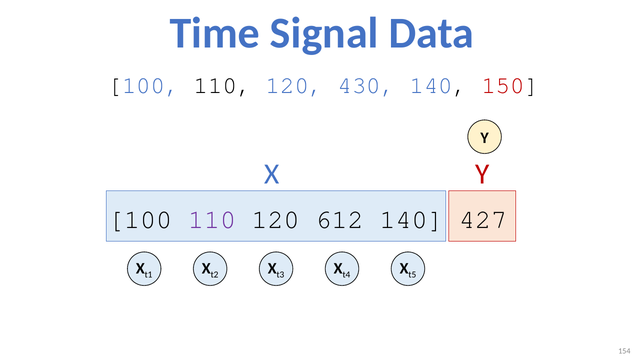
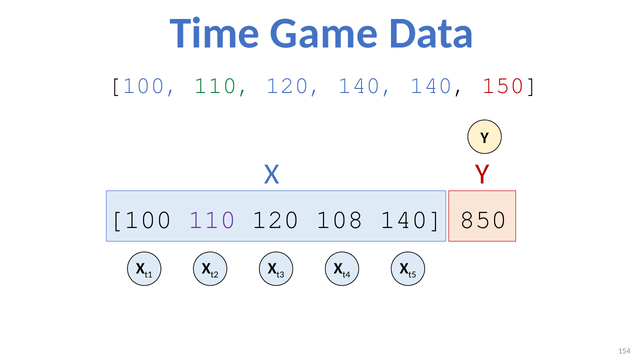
Signal: Signal -> Game (324, 33)
110 colour: black -> green (223, 85)
120 430: 430 -> 140 (366, 85)
612: 612 -> 108 (340, 219)
427: 427 -> 850 (483, 219)
